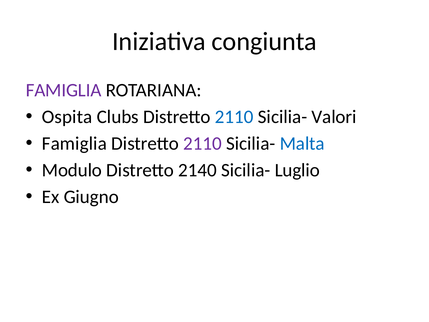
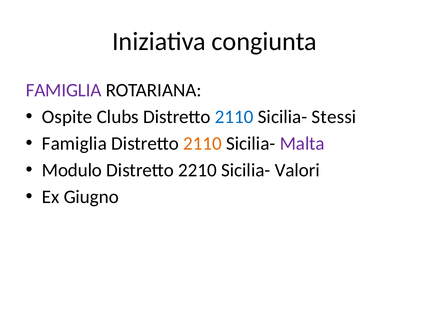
Ospita: Ospita -> Ospite (67, 117)
Valori: Valori -> Stessi (334, 117)
2110 colour: purple -> orange (202, 143)
Malta colour: blue -> purple (302, 143)
2140: 2140 -> 2210 (197, 170)
Luglio: Luglio -> Valori (297, 170)
